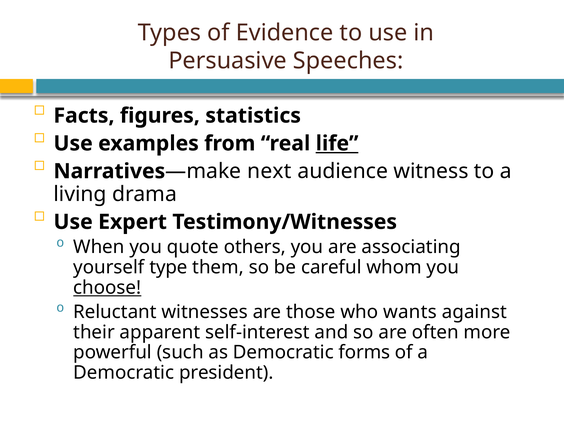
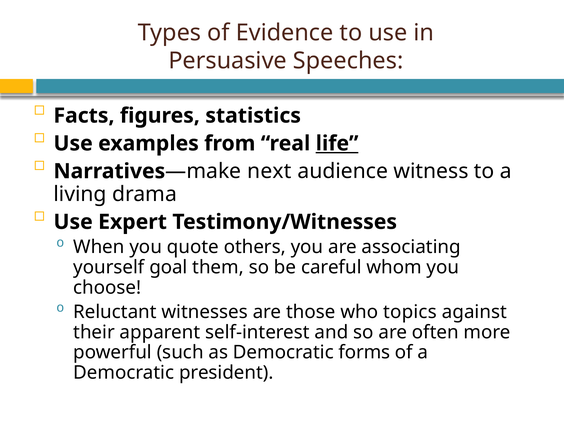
type: type -> goal (168, 267)
choose underline: present -> none (107, 288)
wants: wants -> topics (410, 312)
